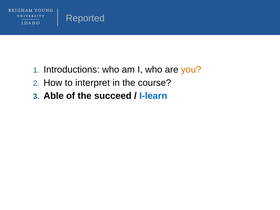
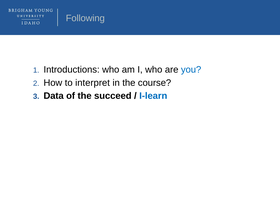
Reported: Reported -> Following (85, 18)
you colour: orange -> blue (191, 70)
Able: Able -> Data (54, 96)
